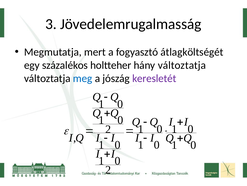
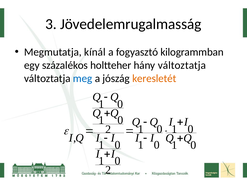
mert: mert -> kínál (95, 52)
átlagköltségét: átlagköltségét -> kilogrammban (192, 52)
keresletét colour: purple -> orange (154, 78)
